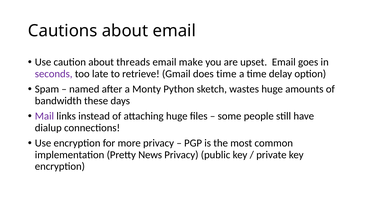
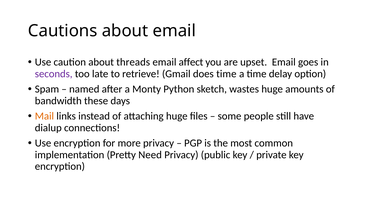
make: make -> affect (191, 62)
Mail colour: purple -> orange (44, 116)
News: News -> Need (150, 154)
